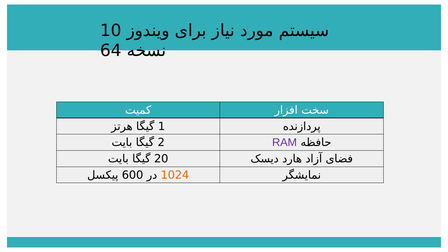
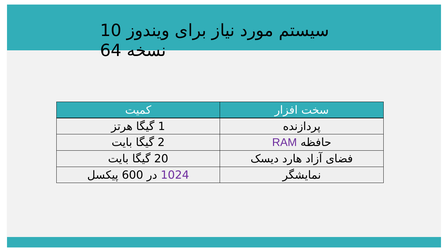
1024 colour: orange -> purple (175, 175)
